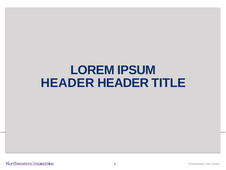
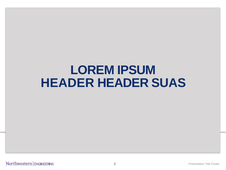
HEADER TITLE: TITLE -> SUAS (169, 83)
